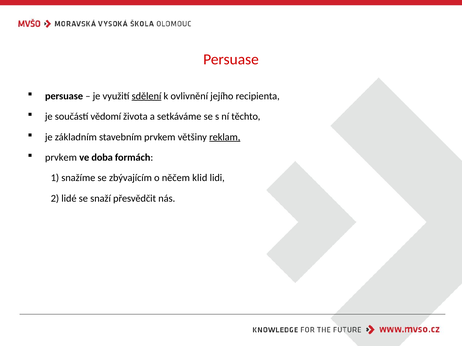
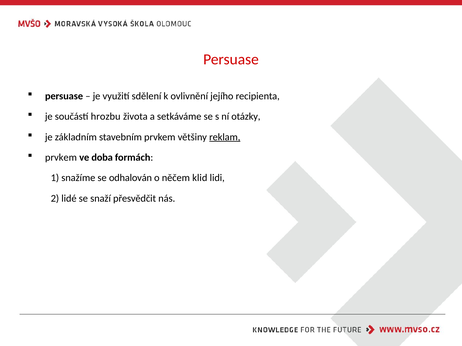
sdělení underline: present -> none (146, 96)
vědomí: vědomí -> hrozbu (106, 117)
těchto: těchto -> otázky (246, 117)
zbývajícím: zbývajícím -> odhalován (130, 178)
